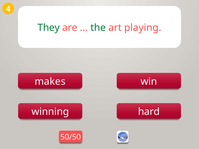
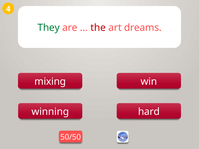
the colour: green -> red (98, 28)
playing: playing -> dreams (143, 28)
makes: makes -> mixing (50, 82)
